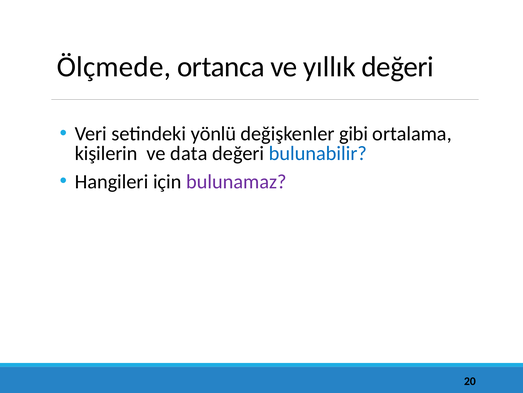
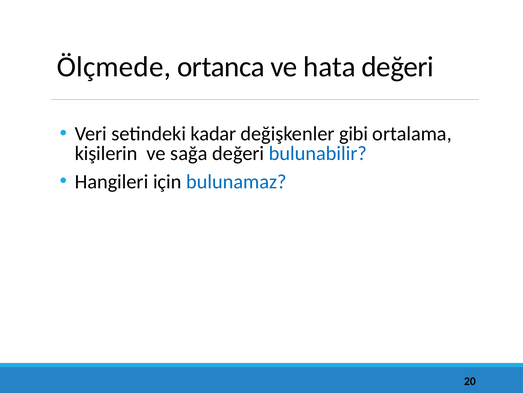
yıllık: yıllık -> hata (329, 67)
yönlü: yönlü -> kadar (213, 134)
data: data -> sağa (189, 153)
bulunamaz colour: purple -> blue (236, 181)
